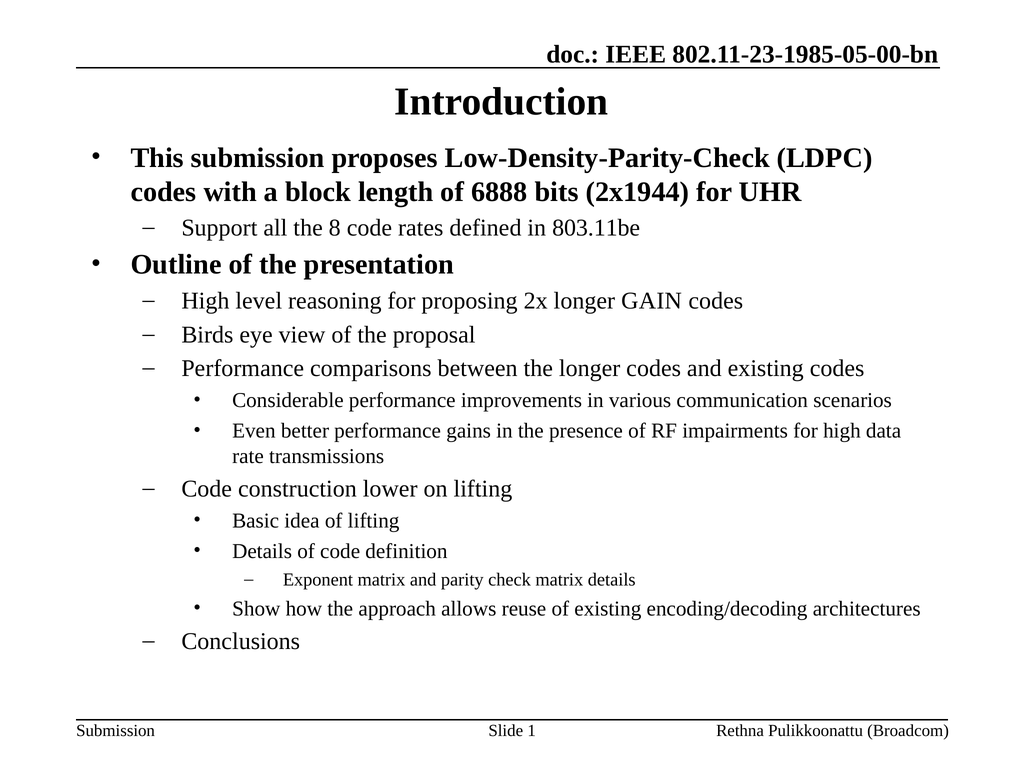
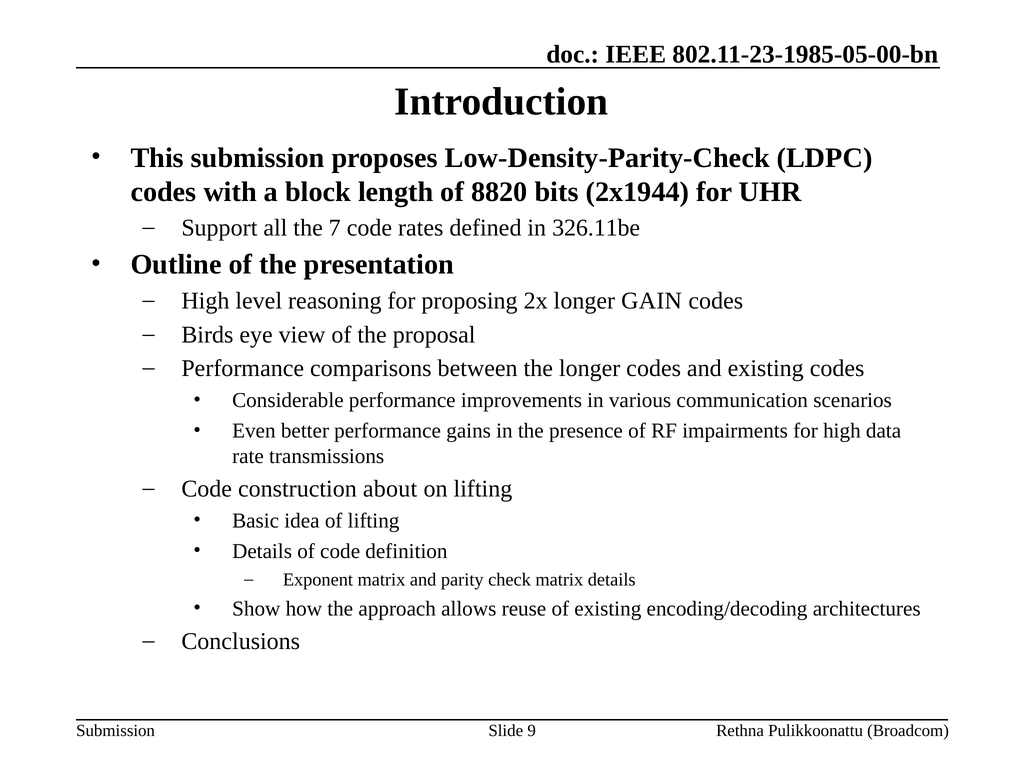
6888: 6888 -> 8820 (499, 192)
8: 8 -> 7 (335, 228)
803.11be: 803.11be -> 326.11be (596, 228)
lower: lower -> about (390, 489)
1: 1 -> 9 (532, 731)
